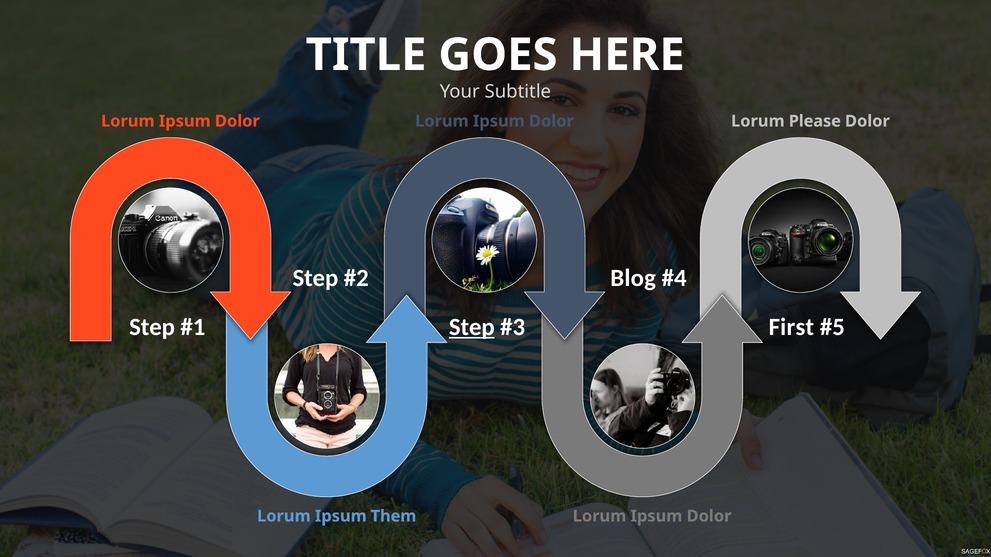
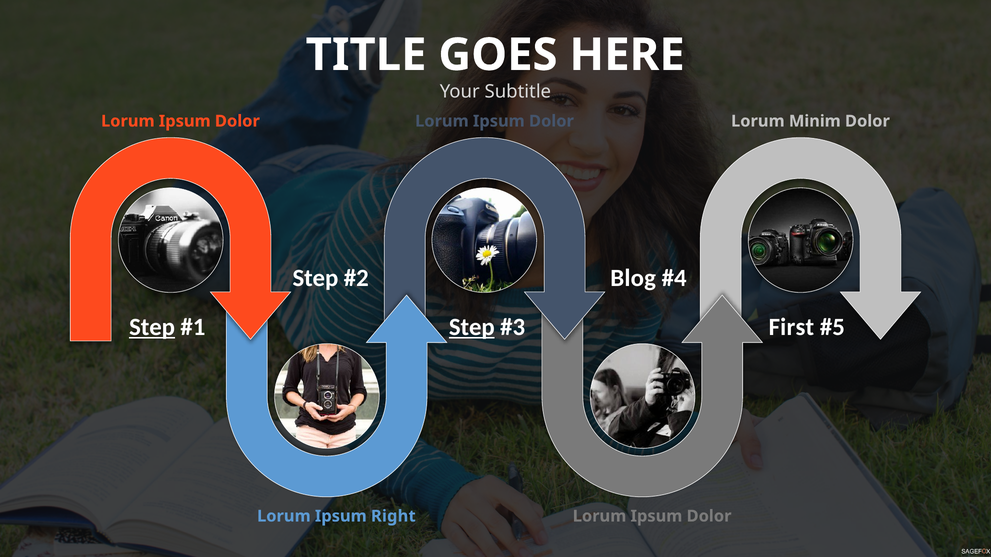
Please: Please -> Minim (815, 121)
Step underline: none -> present (152, 328)
Them: Them -> Right (393, 517)
